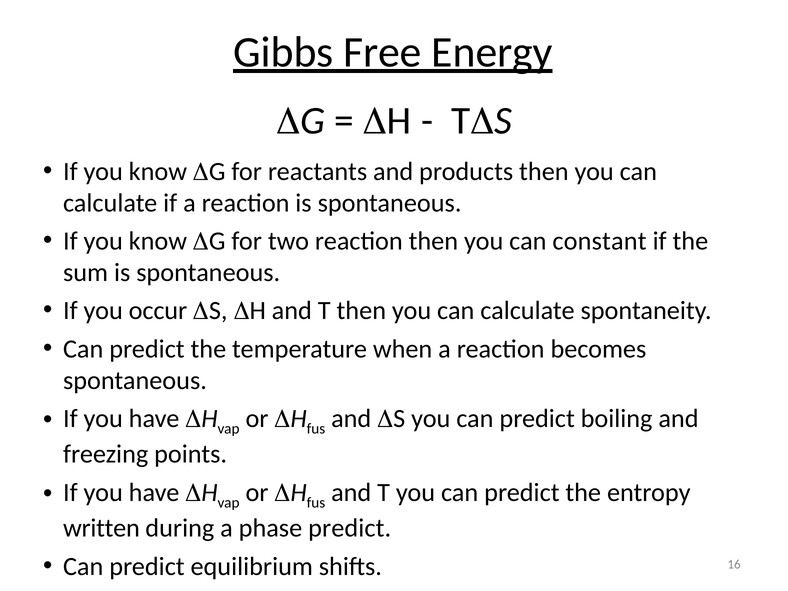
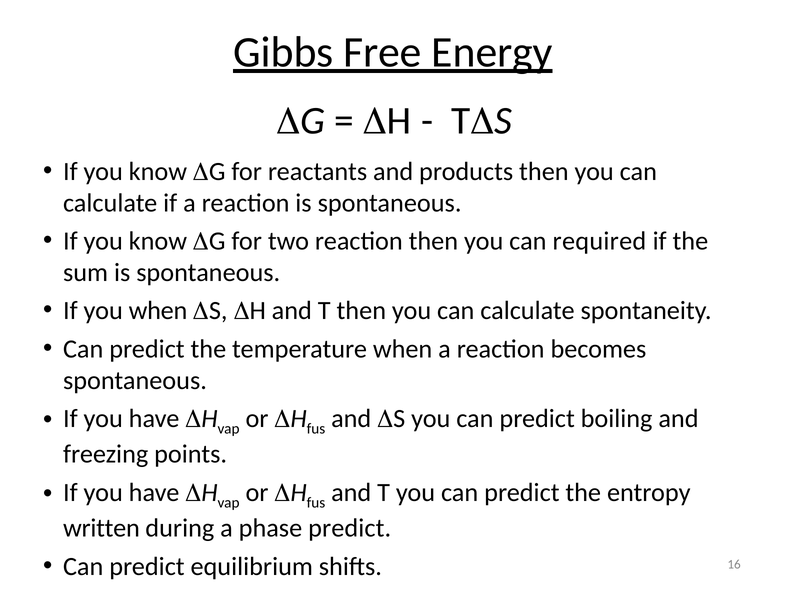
constant: constant -> required (599, 241)
you occur: occur -> when (158, 311)
